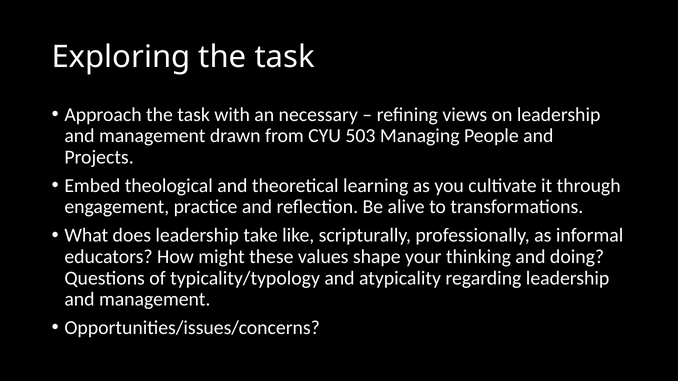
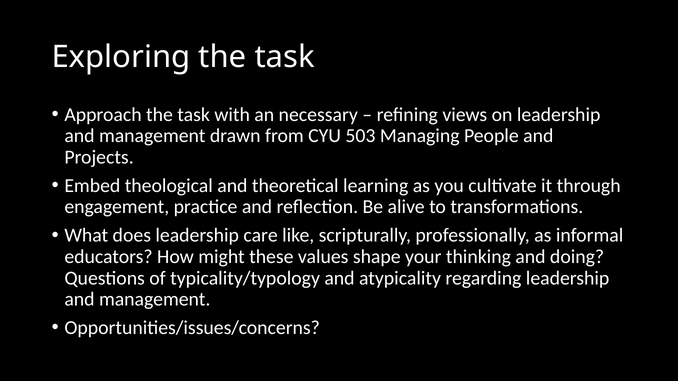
take: take -> care (261, 236)
